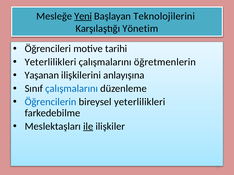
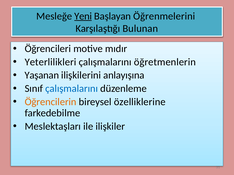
Teknolojilerini: Teknolojilerini -> Öğrenmelerini (164, 16)
Yönetim: Yönetim -> Bulunan (140, 29)
tarihi: tarihi -> mıdır (116, 49)
Öğrencilerin colour: blue -> orange (51, 102)
bireysel yeterlilikleri: yeterlilikleri -> özelliklerine (140, 102)
ile underline: present -> none (88, 127)
